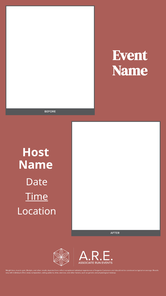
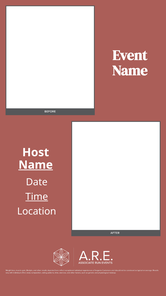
Name underline: none -> present (36, 164)
